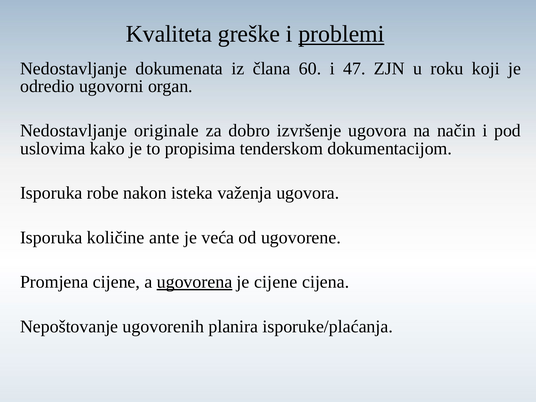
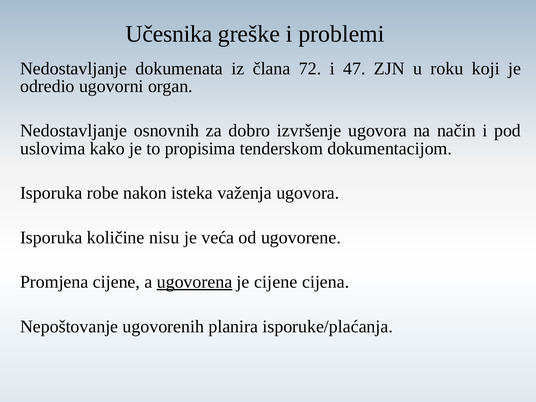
Kvaliteta: Kvaliteta -> Učesnika (169, 34)
problemi underline: present -> none (341, 34)
60: 60 -> 72 (310, 69)
originale: originale -> osnovnih (167, 131)
ante: ante -> nisu (164, 237)
